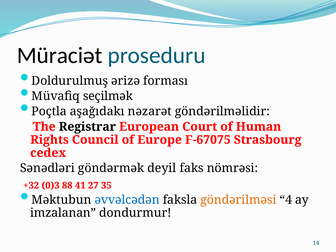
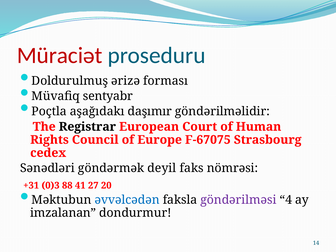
Müraciət colour: black -> red (60, 55)
seçilmək: seçilmək -> sentyabr (108, 96)
nəzarət: nəzarət -> daşımır (150, 111)
+32: +32 -> +31 (31, 185)
35: 35 -> 20 (106, 185)
göndərilməsi colour: orange -> purple (238, 200)
